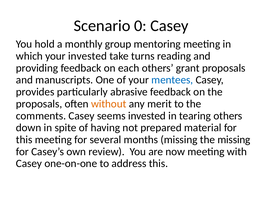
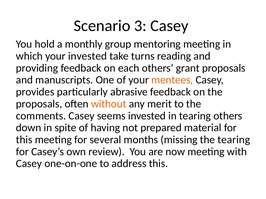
0: 0 -> 3 (140, 26)
mentees colour: blue -> orange (172, 80)
the missing: missing -> tearing (234, 140)
